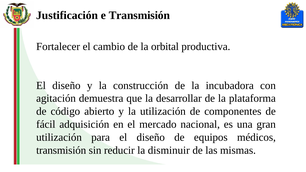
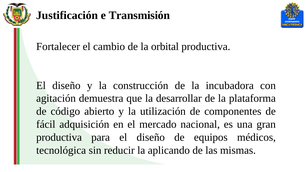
utilización: utilización -> productiva (59, 138)
transmisión: transmisión -> tecnológica (61, 151)
disminuir: disminuir -> aplicando (169, 151)
